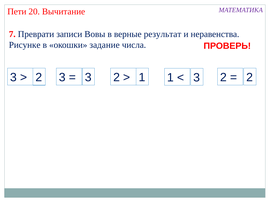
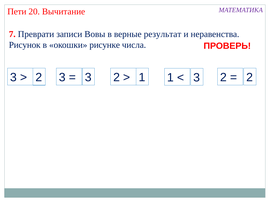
Рисунке: Рисунке -> Рисунок (25, 45)
задание: задание -> рисунке (105, 45)
